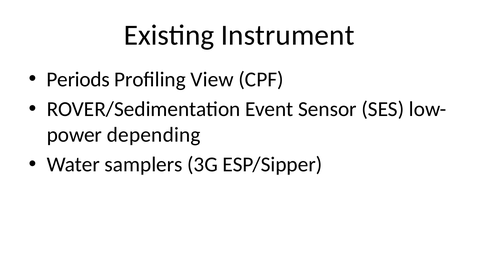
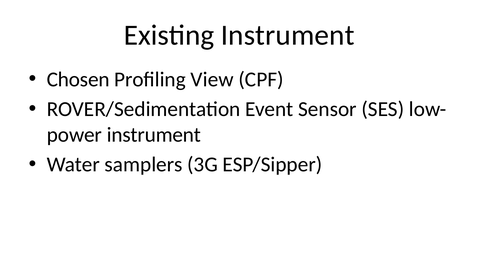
Periods: Periods -> Chosen (78, 80)
depending: depending -> instrument (154, 135)
